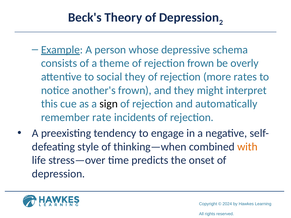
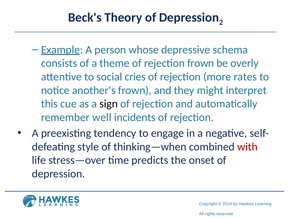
social they: they -> cries (135, 77)
rate: rate -> well (102, 117)
with colour: orange -> red (247, 147)
